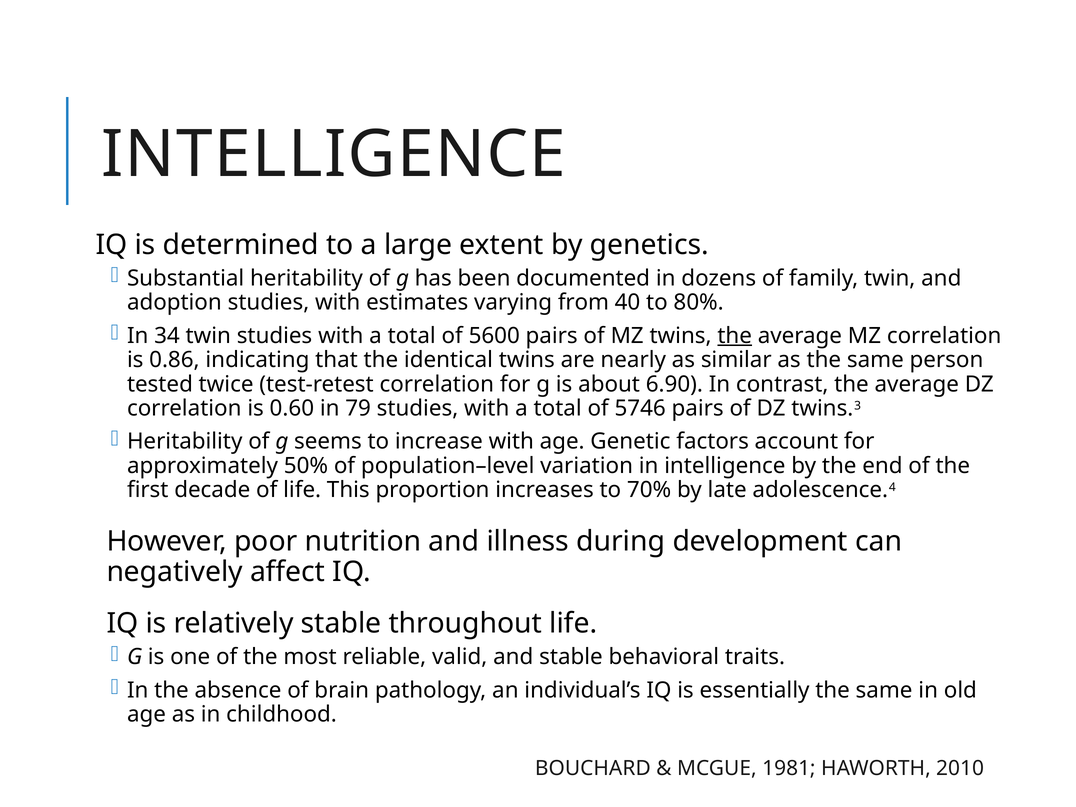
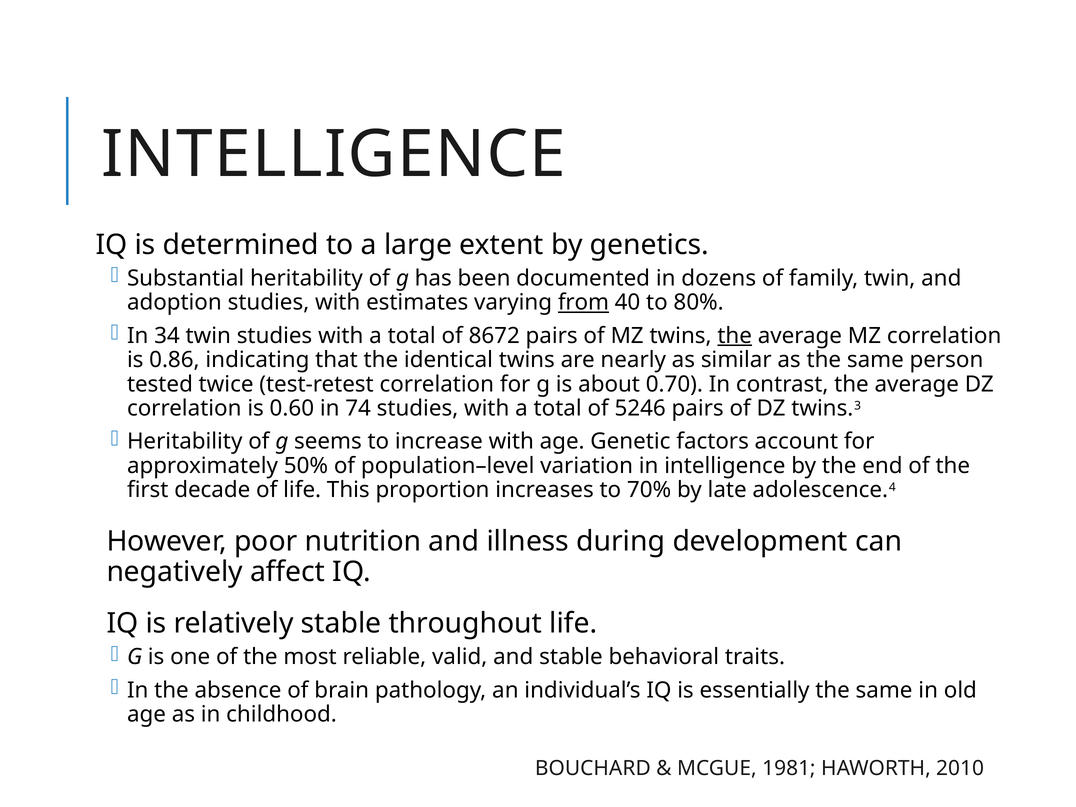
from underline: none -> present (583, 302)
5600: 5600 -> 8672 (494, 336)
6.90: 6.90 -> 0.70 (674, 384)
79: 79 -> 74 (358, 408)
5746: 5746 -> 5246 (640, 408)
